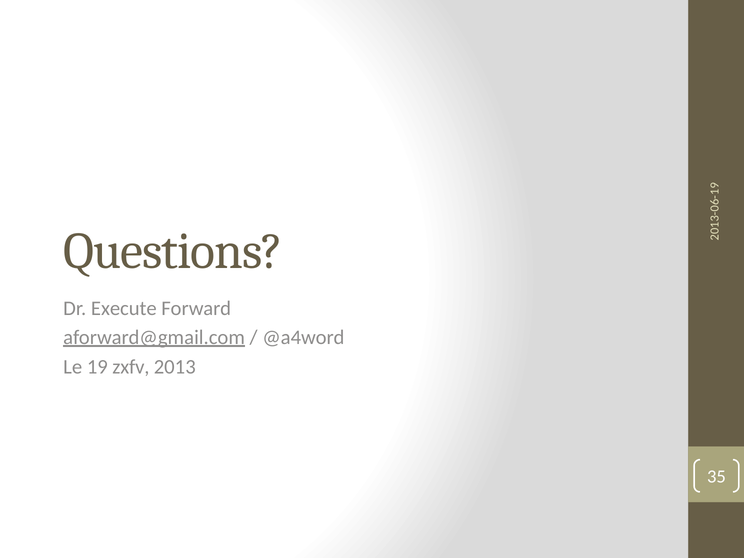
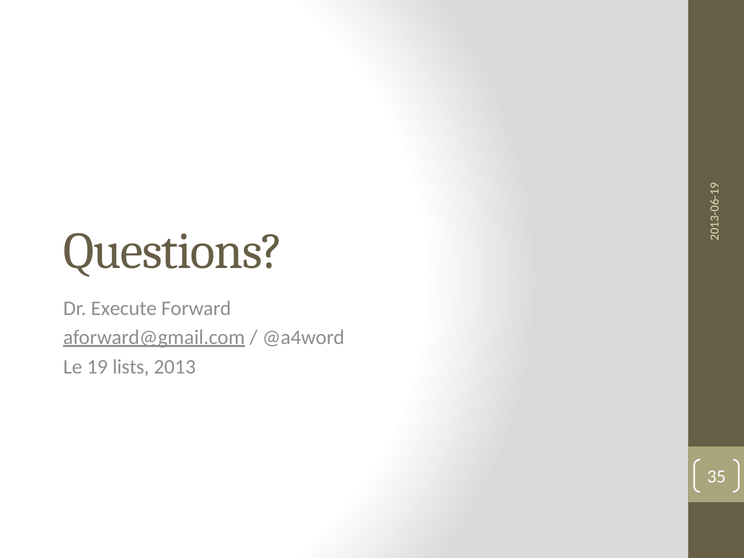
zxfv: zxfv -> lists (131, 367)
